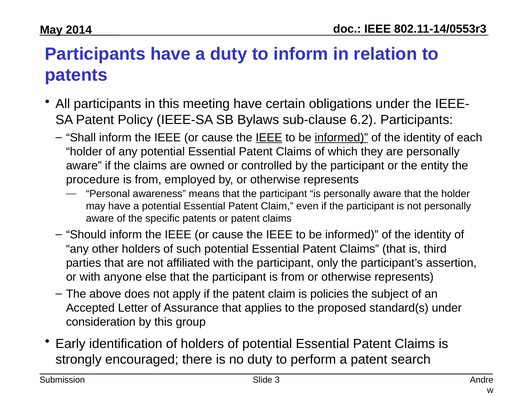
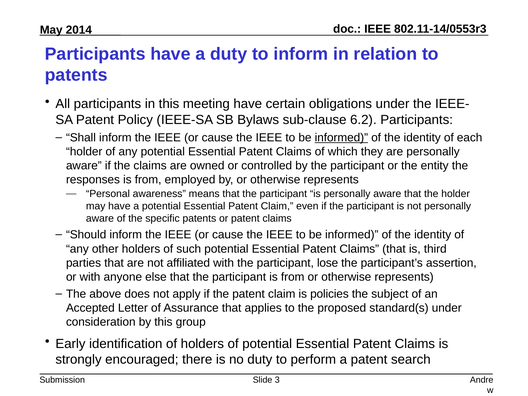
IEEE underline: present -> none (269, 138)
procedure: procedure -> responses (93, 180)
only: only -> lose (328, 263)
